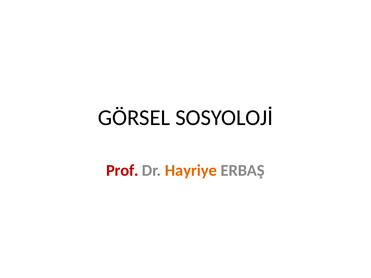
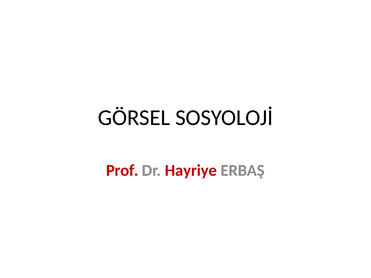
Hayriye colour: orange -> red (191, 171)
